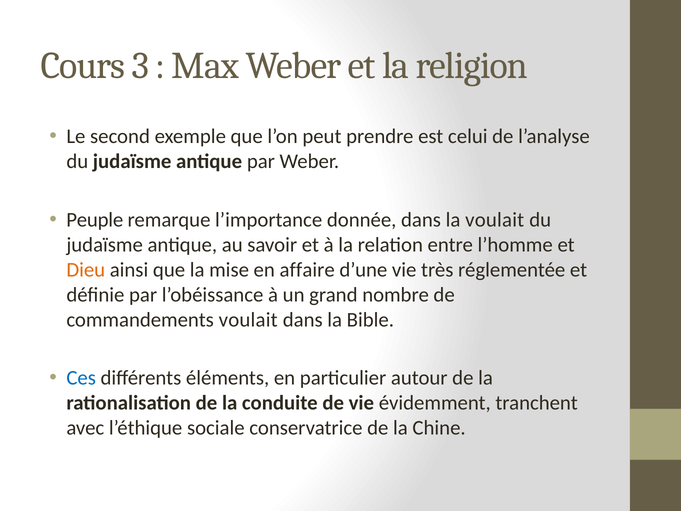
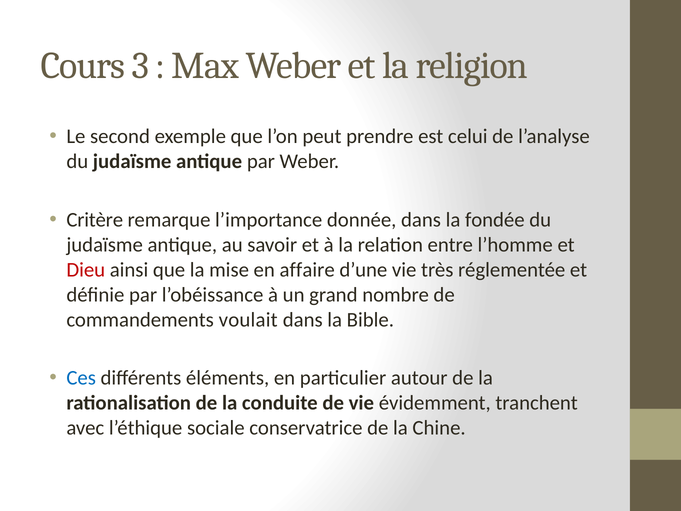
Peuple: Peuple -> Critère (95, 220)
la voulait: voulait -> fondée (495, 220)
Dieu colour: orange -> red (86, 270)
